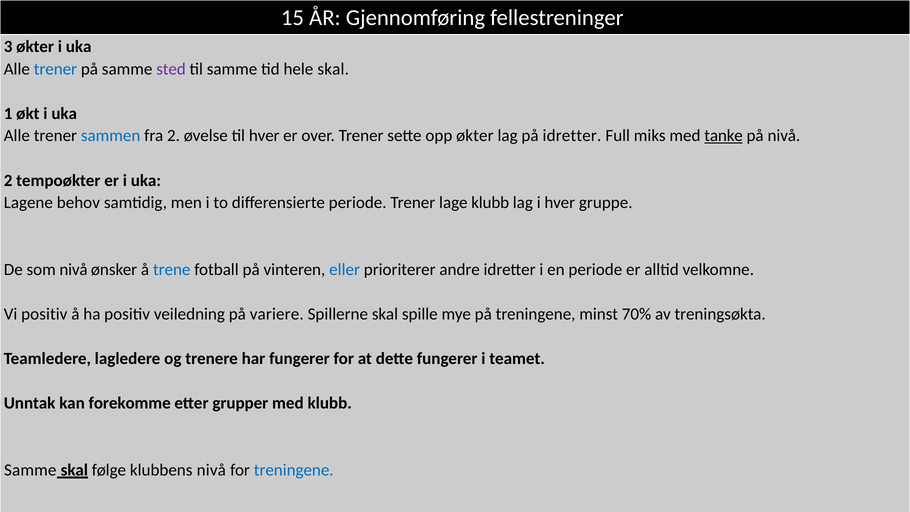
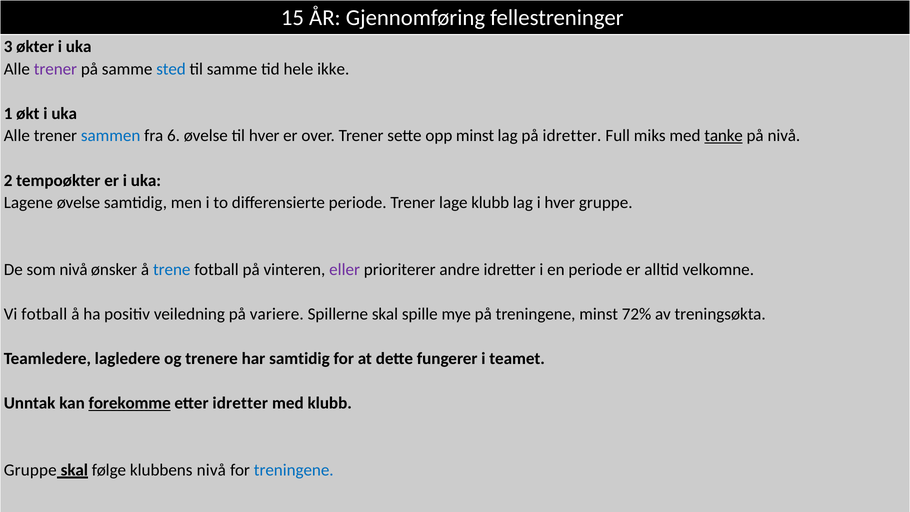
trener colour: blue -> purple (55, 69)
sted colour: purple -> blue (171, 69)
hele skal: skal -> ikke (333, 69)
fra 2: 2 -> 6 (174, 136)
opp økter: økter -> minst (475, 136)
Lagene behov: behov -> øvelse (78, 203)
eller colour: blue -> purple (345, 269)
Vi positiv: positiv -> fotball (44, 314)
70%: 70% -> 72% (637, 314)
har fungerer: fungerer -> samtidig (299, 359)
forekomme underline: none -> present (130, 403)
etter grupper: grupper -> idretter (240, 403)
Samme: Samme -> Gruppe (30, 470)
